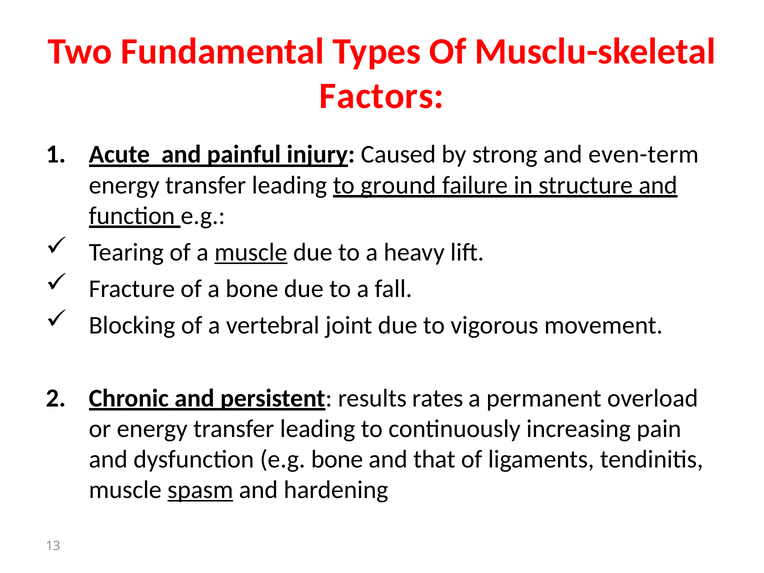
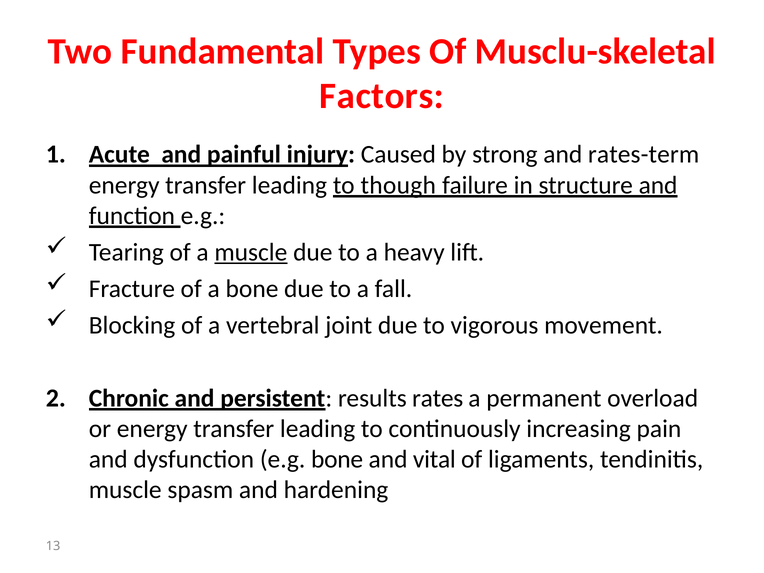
even-term: even-term -> rates-term (644, 155)
ground: ground -> though (398, 185)
that: that -> vital (434, 459)
spasm underline: present -> none (200, 490)
